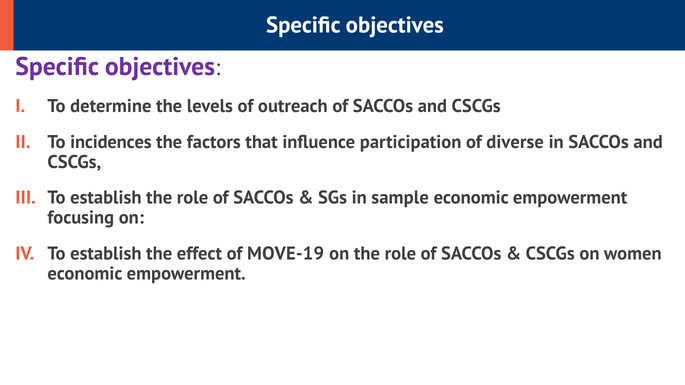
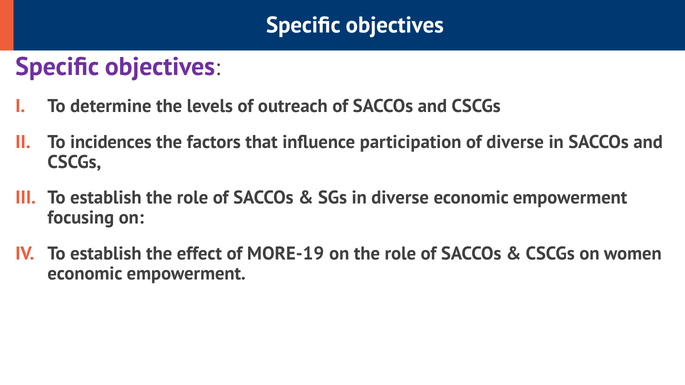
in sample: sample -> diverse (400, 198)
MOVE-19: MOVE-19 -> MORE-19 (286, 254)
